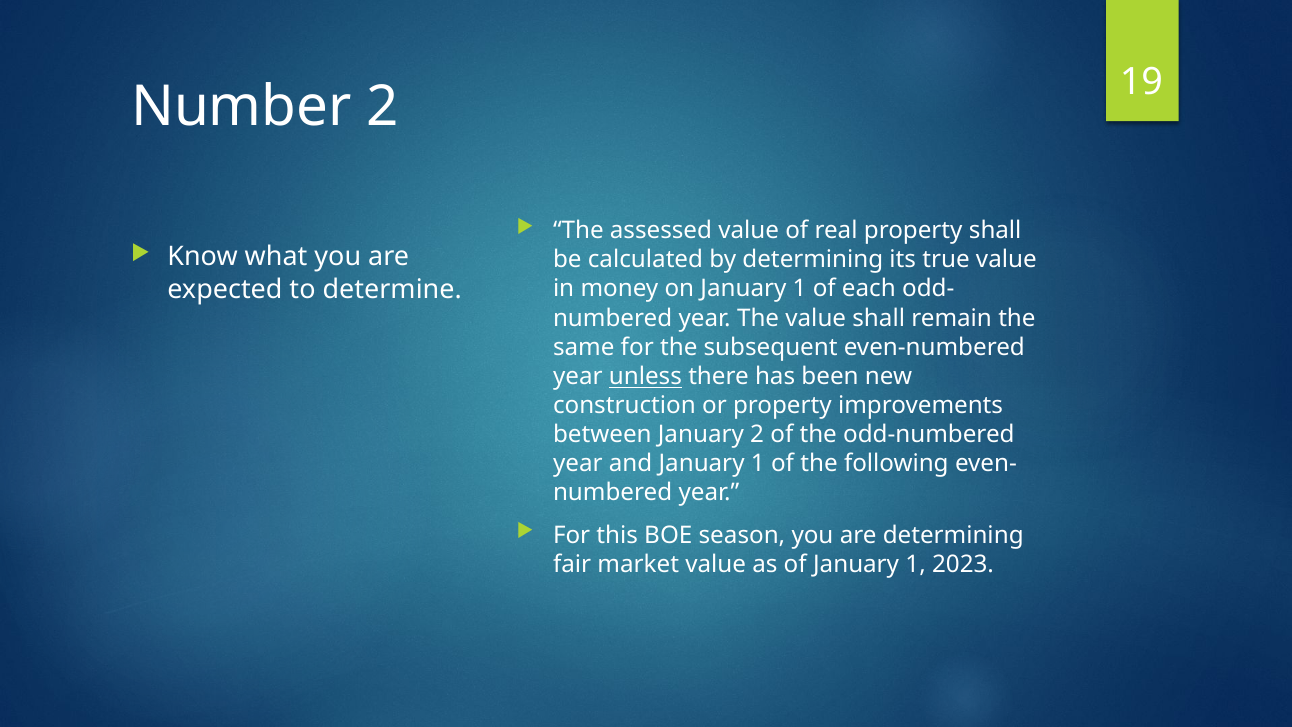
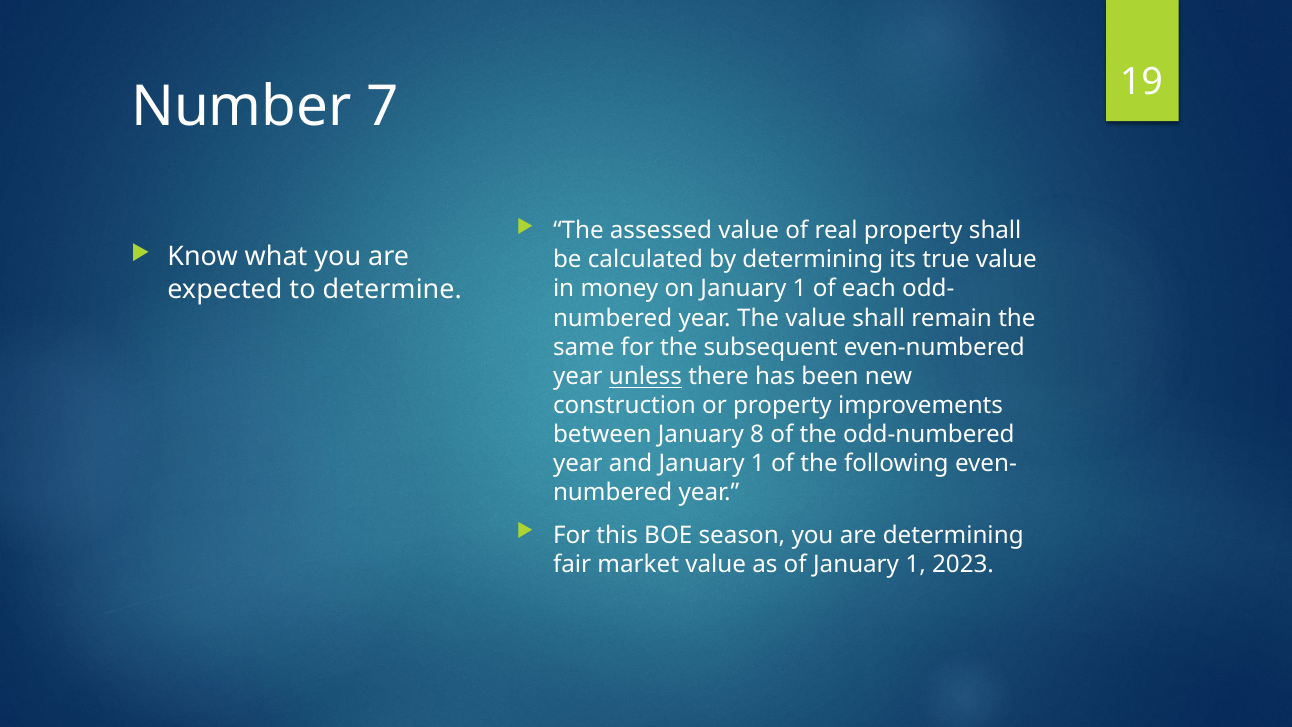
Number 2: 2 -> 7 (383, 107)
January 2: 2 -> 8 (757, 434)
